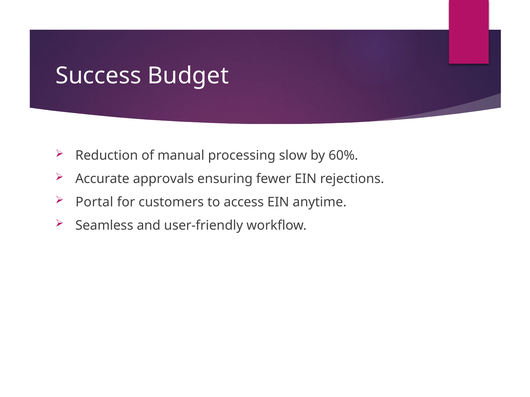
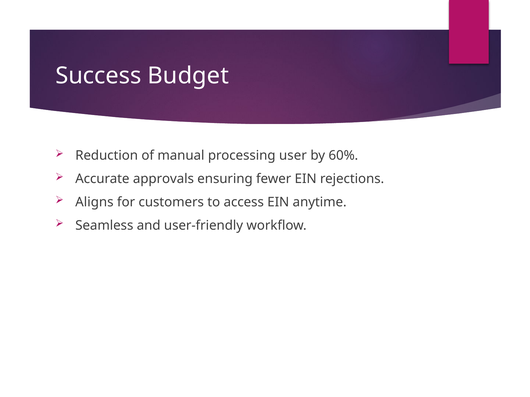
slow: slow -> user (293, 156)
Portal: Portal -> Aligns (94, 202)
